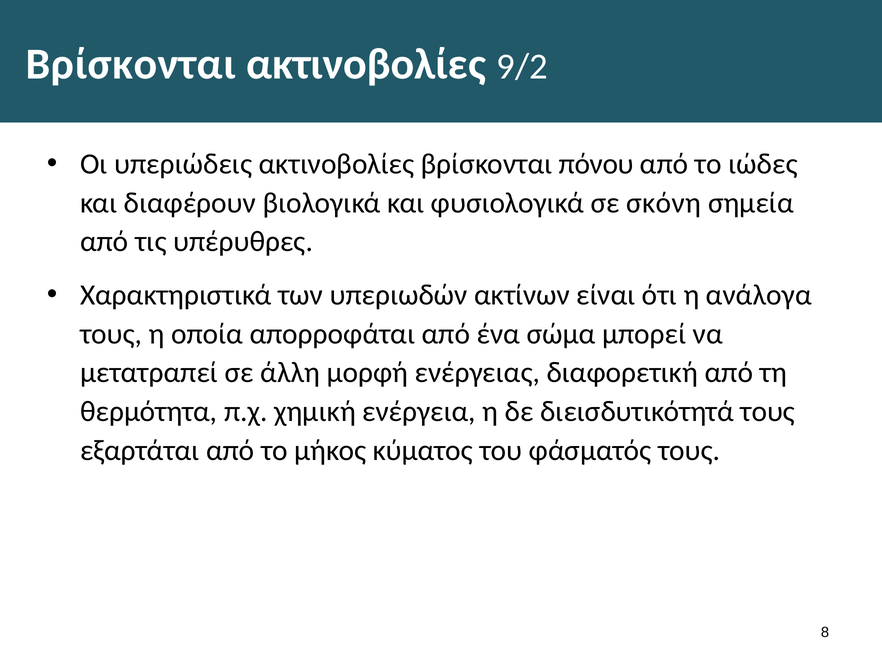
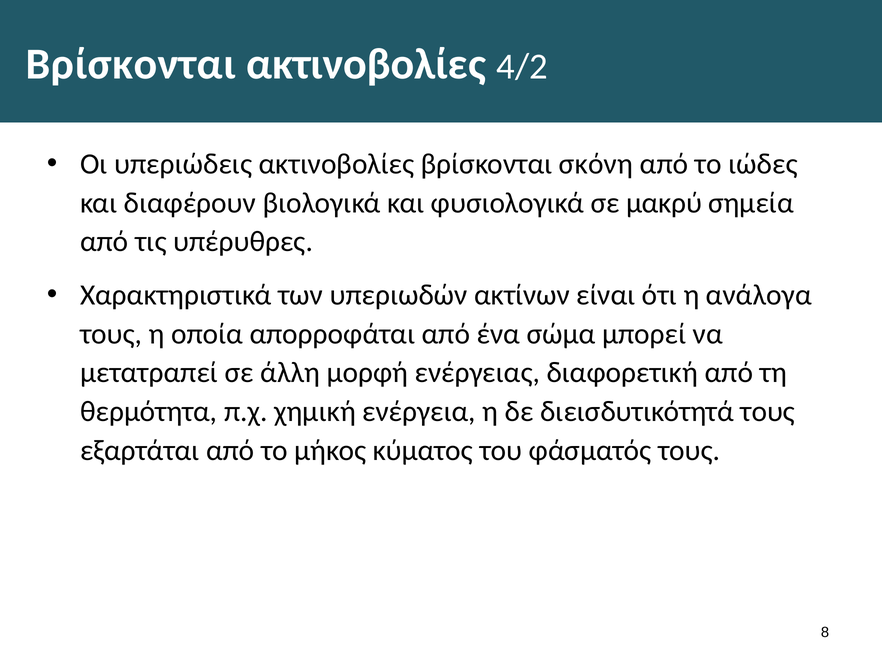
9/2: 9/2 -> 4/2 (522, 67)
πόνου: πόνου -> σκόνη (596, 164)
σκόνη: σκόνη -> μακρύ (664, 203)
